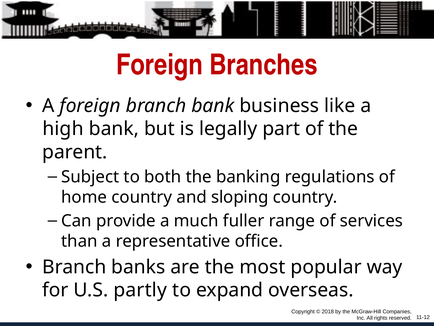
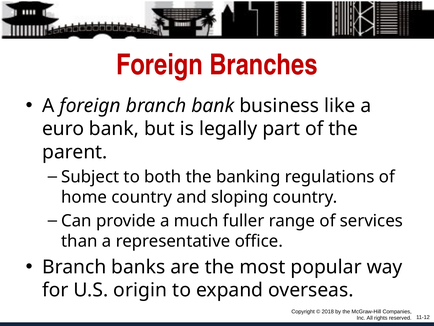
high: high -> euro (63, 129)
partly: partly -> origin (140, 290)
